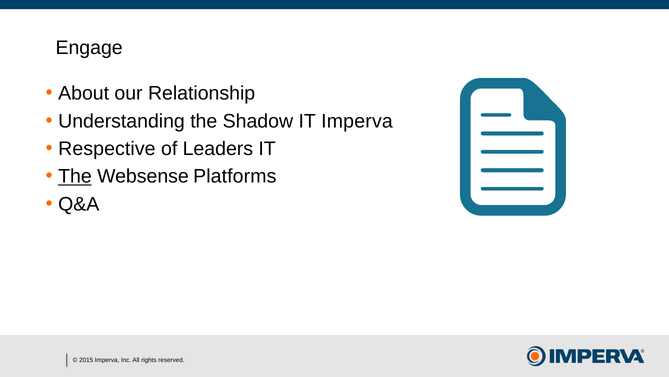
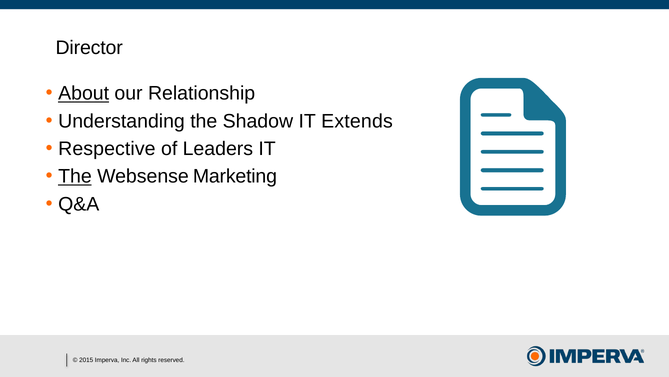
Engage: Engage -> Director (89, 48)
About underline: none -> present (84, 93)
IT Imperva: Imperva -> Extends (357, 121)
Platforms: Platforms -> Marketing (235, 176)
